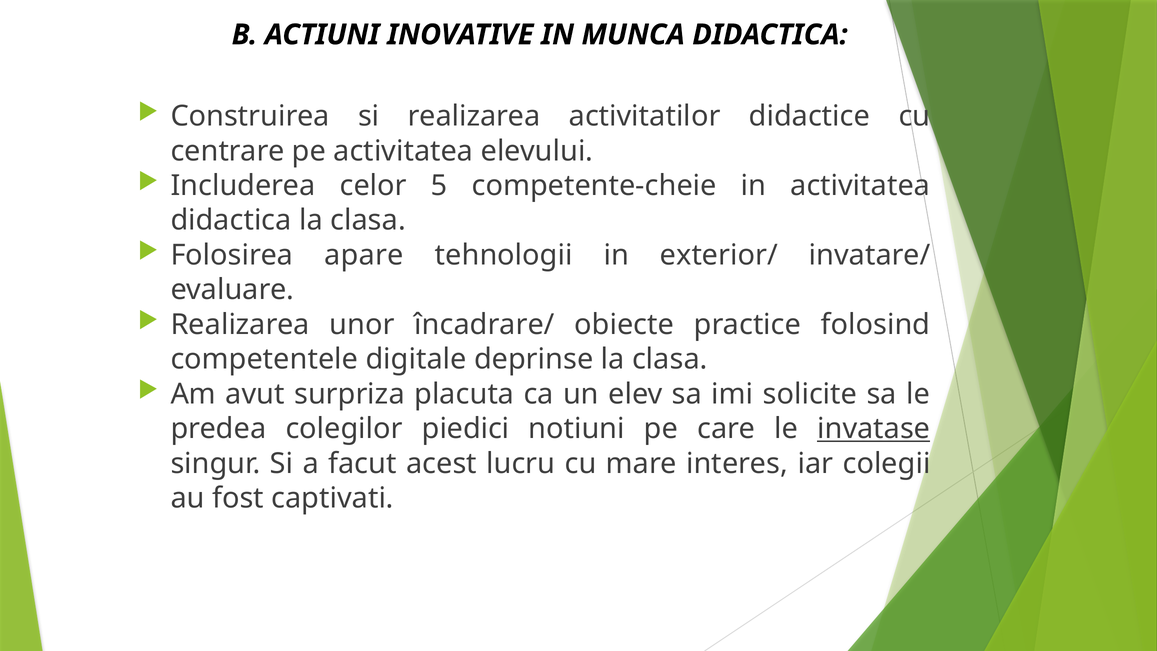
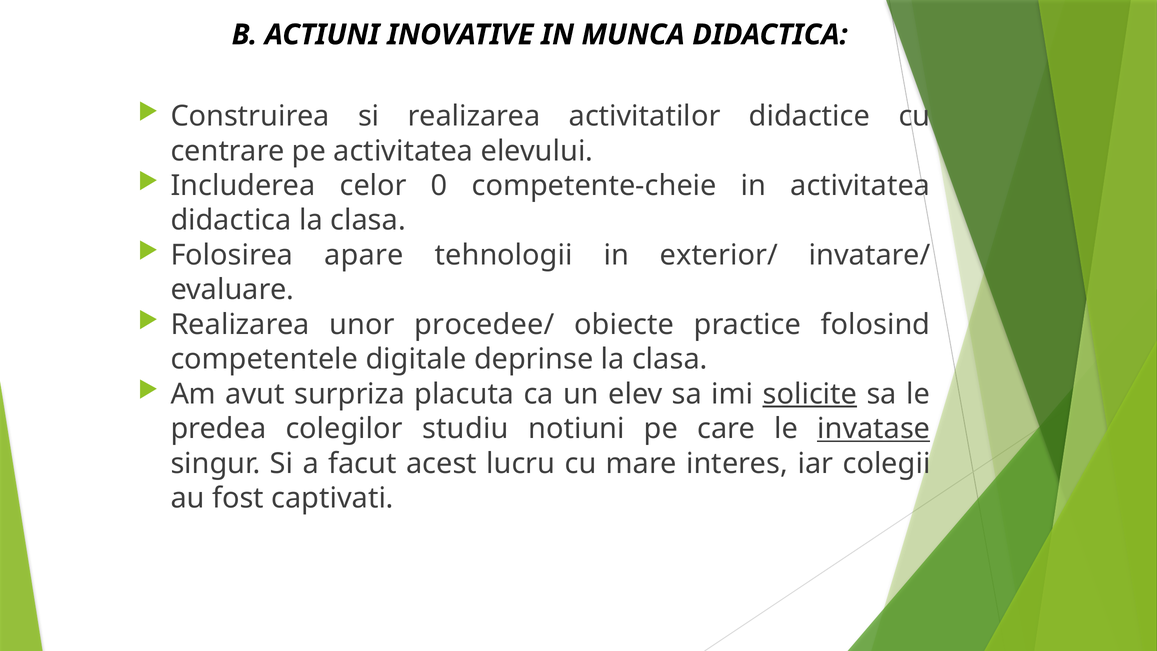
5: 5 -> 0 (439, 186)
încadrare/: încadrare/ -> procedee/ (484, 324)
solicite underline: none -> present (810, 394)
piedici: piedici -> studiu (465, 429)
